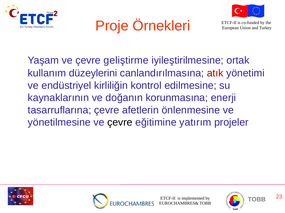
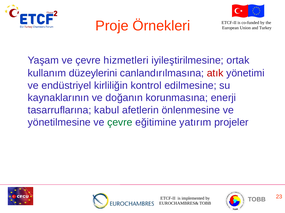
geliştirme: geliştirme -> hizmetleri (126, 61)
tasarruflarına çevre: çevre -> kabul (107, 110)
çevre colour: black -> green (120, 123)
